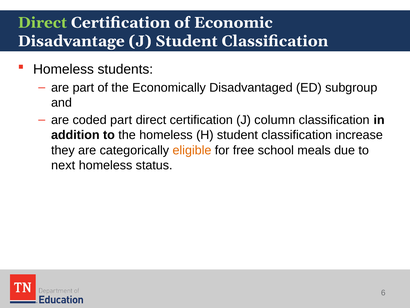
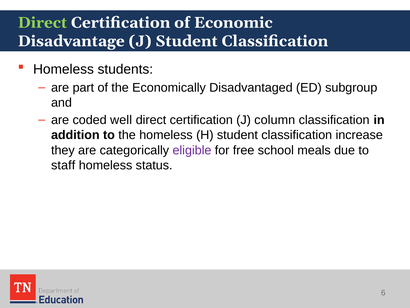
coded part: part -> well (121, 120)
eligible colour: orange -> purple (192, 150)
next: next -> staff (63, 165)
